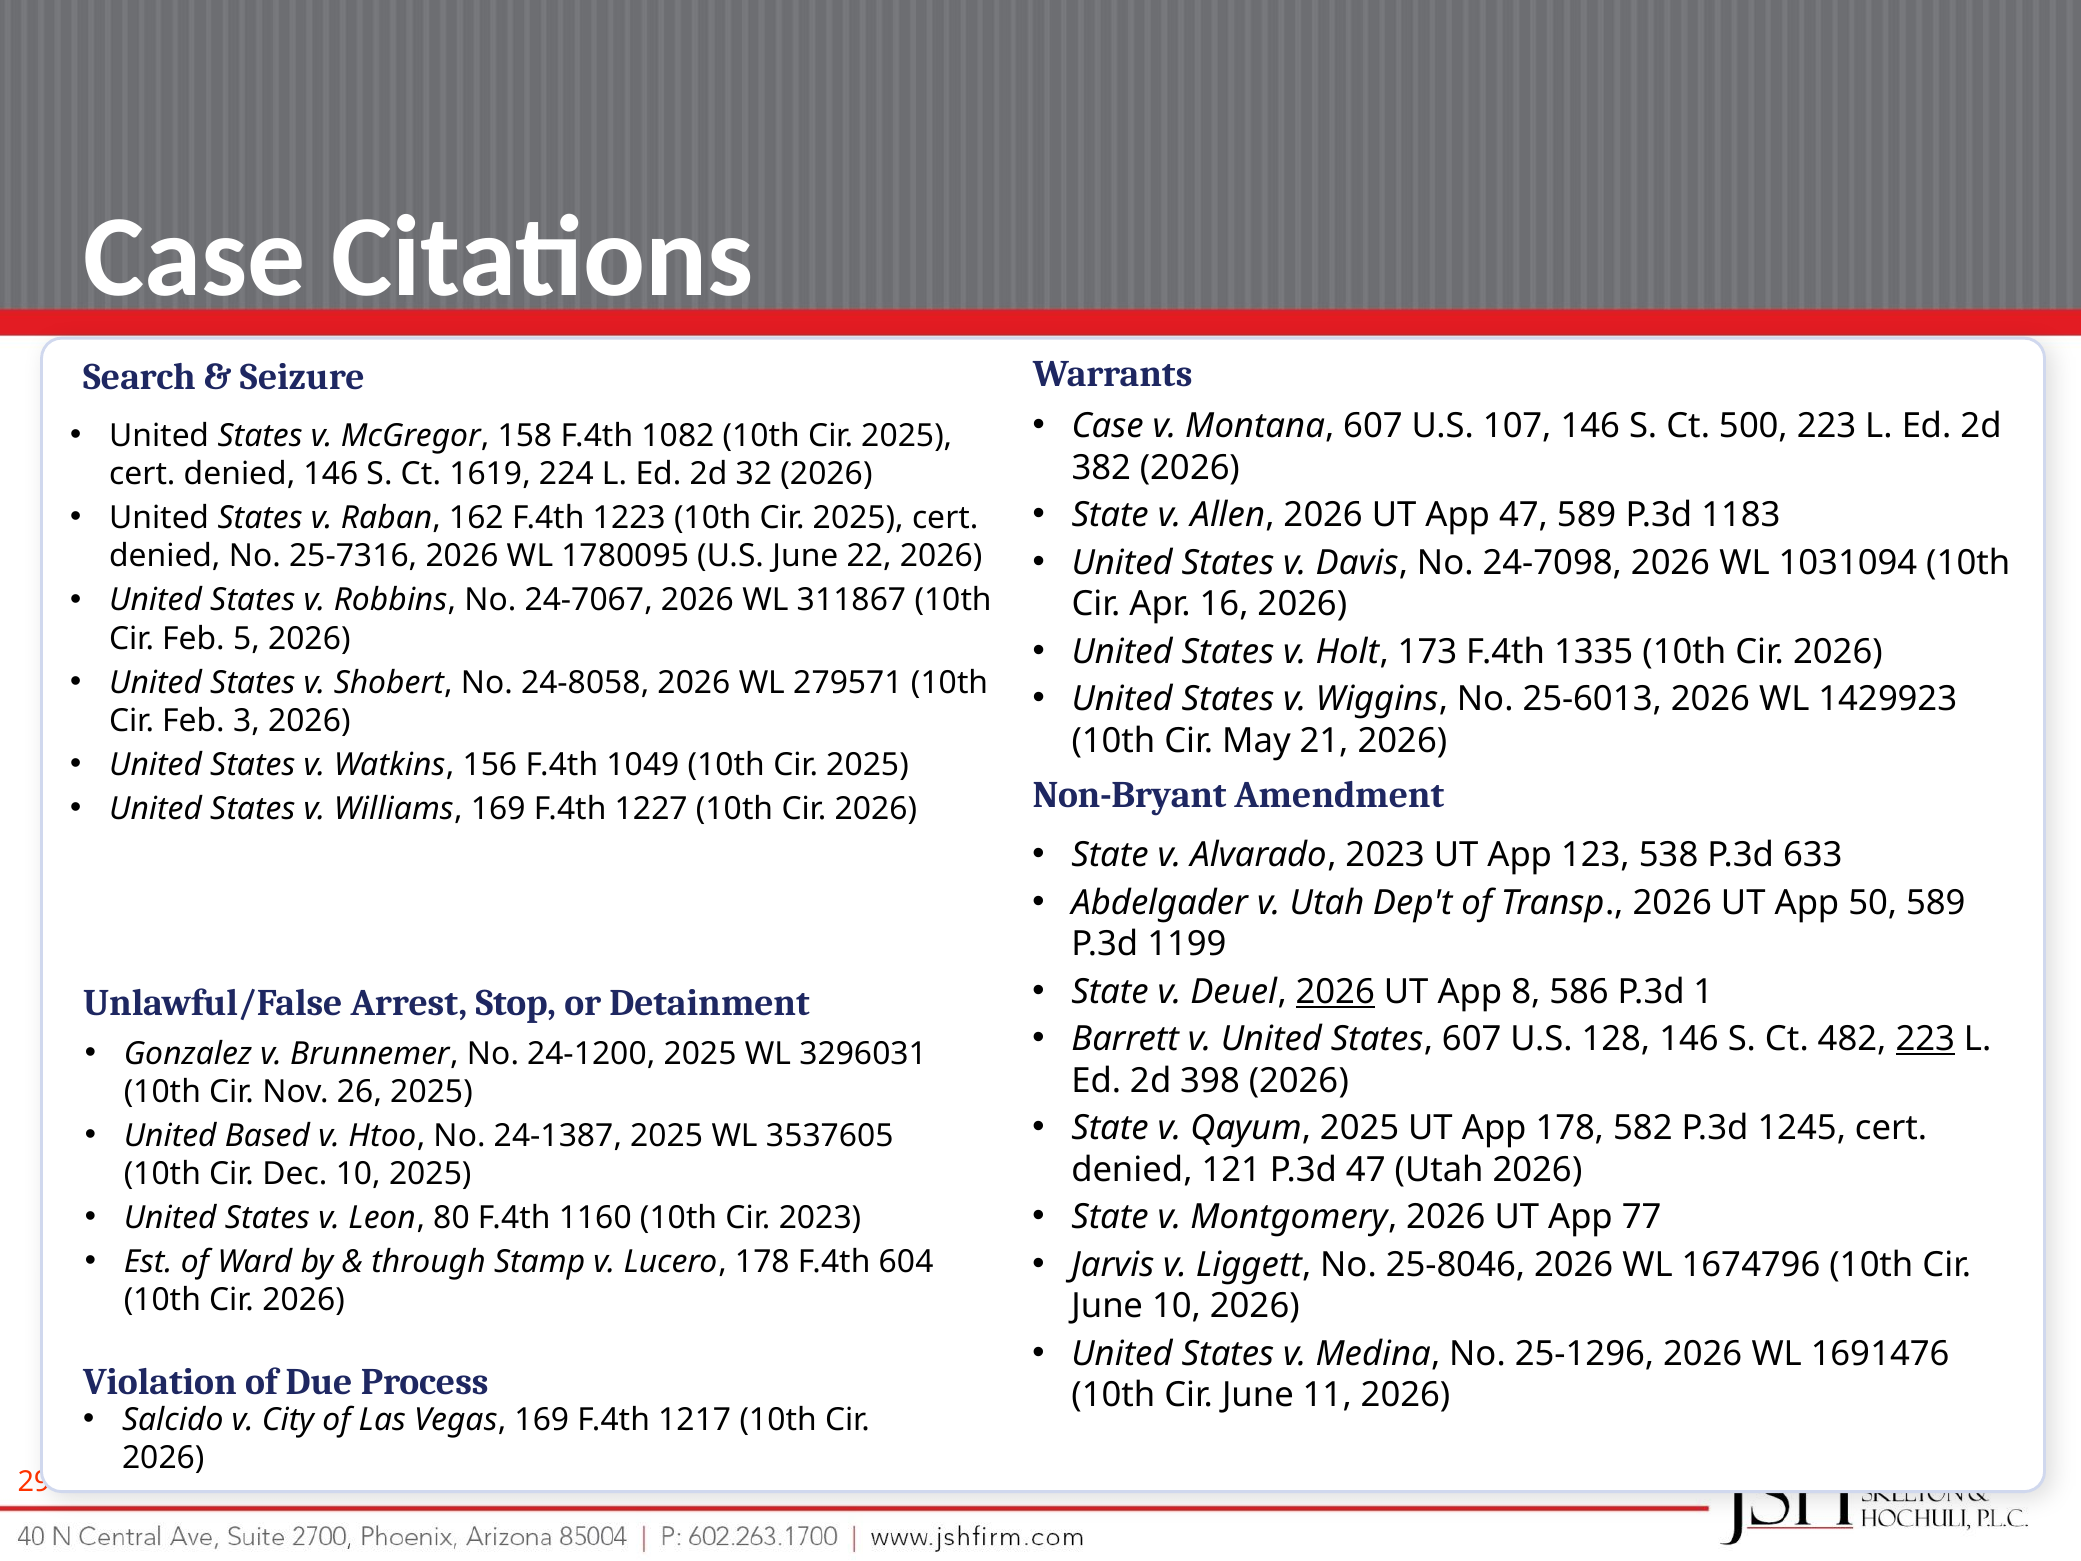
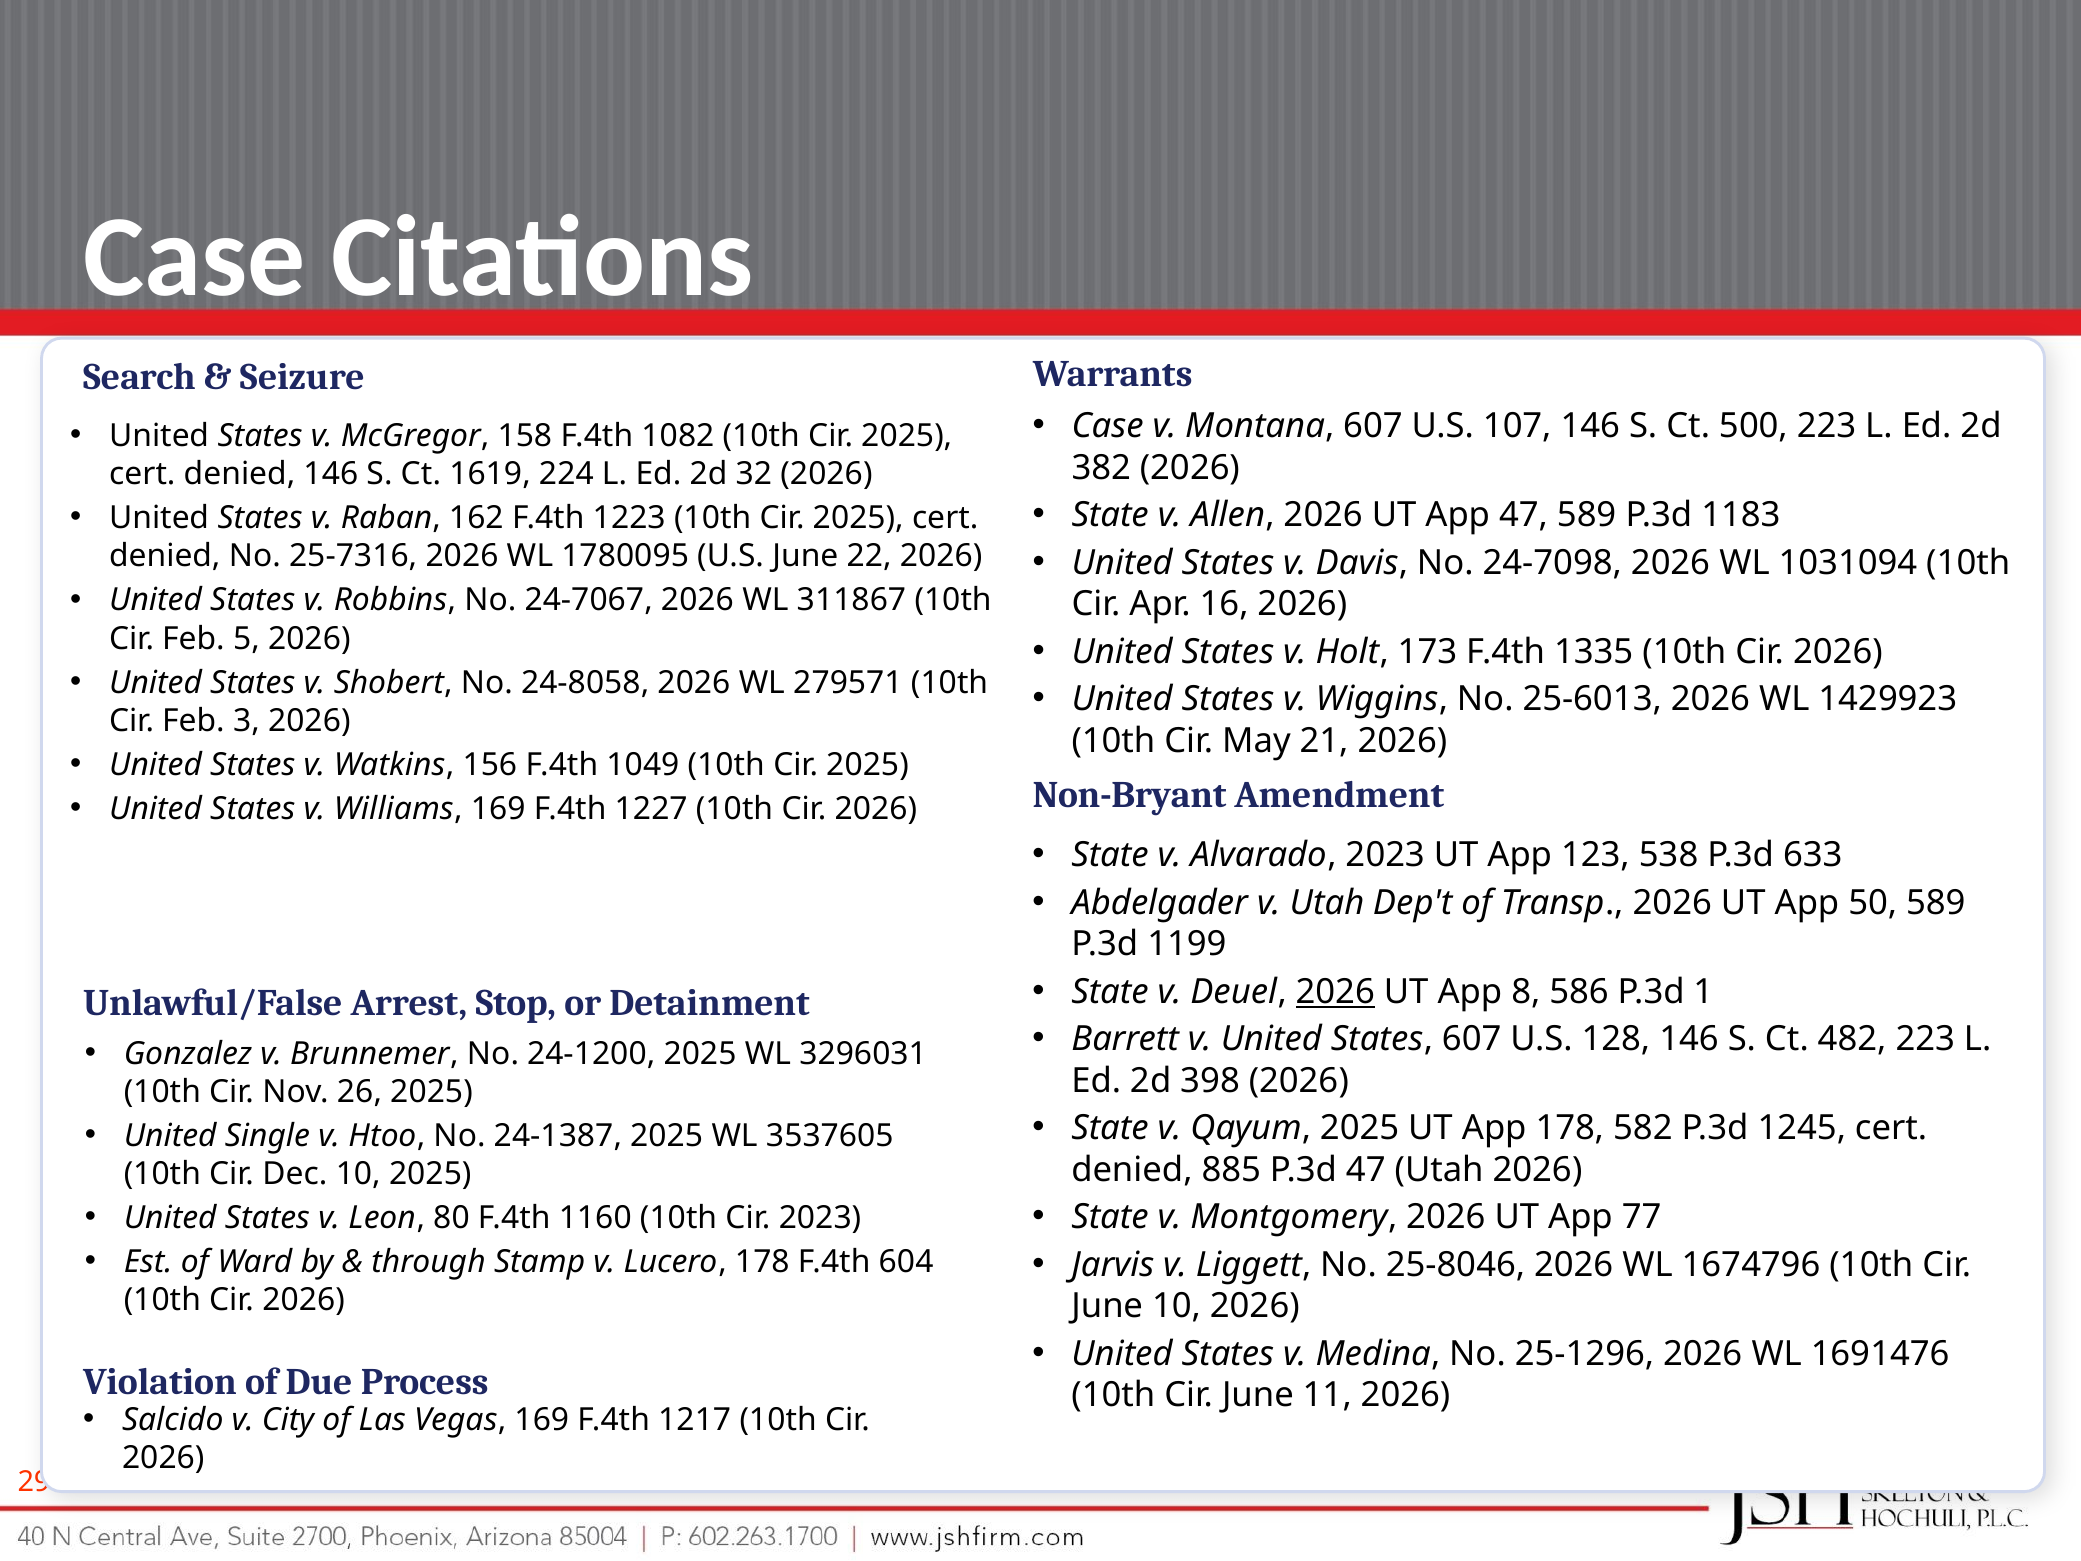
223 underline: present -> none (1925, 1039)
Based: Based -> Single (267, 1136)
121: 121 -> 885 (1231, 1170)
